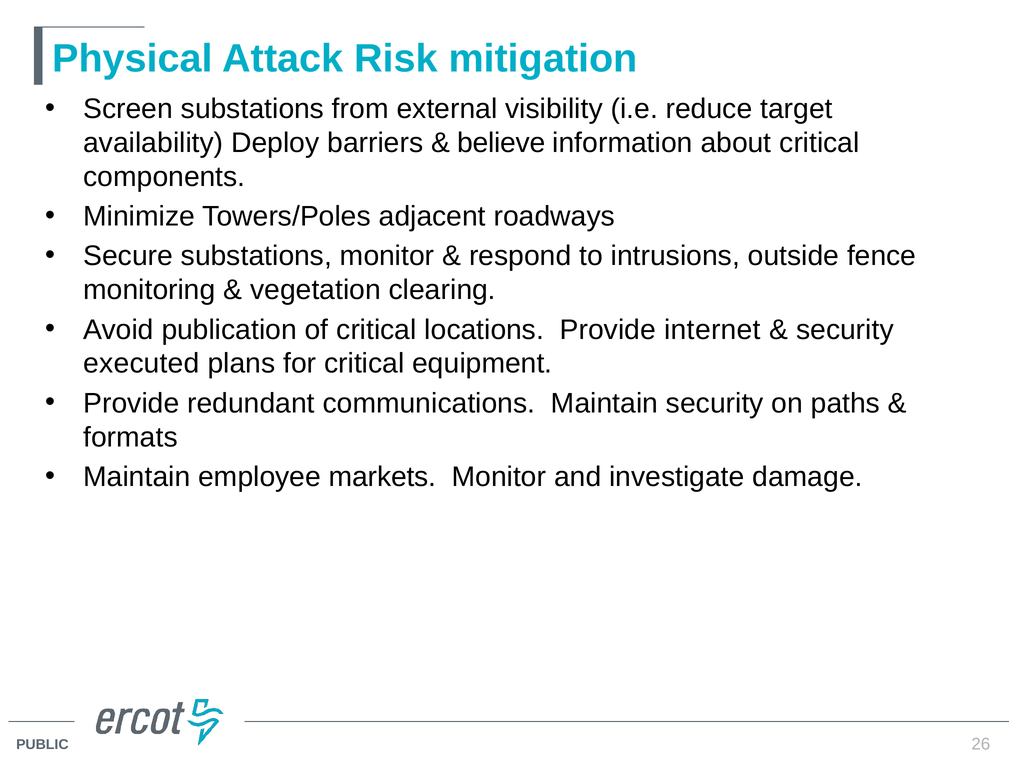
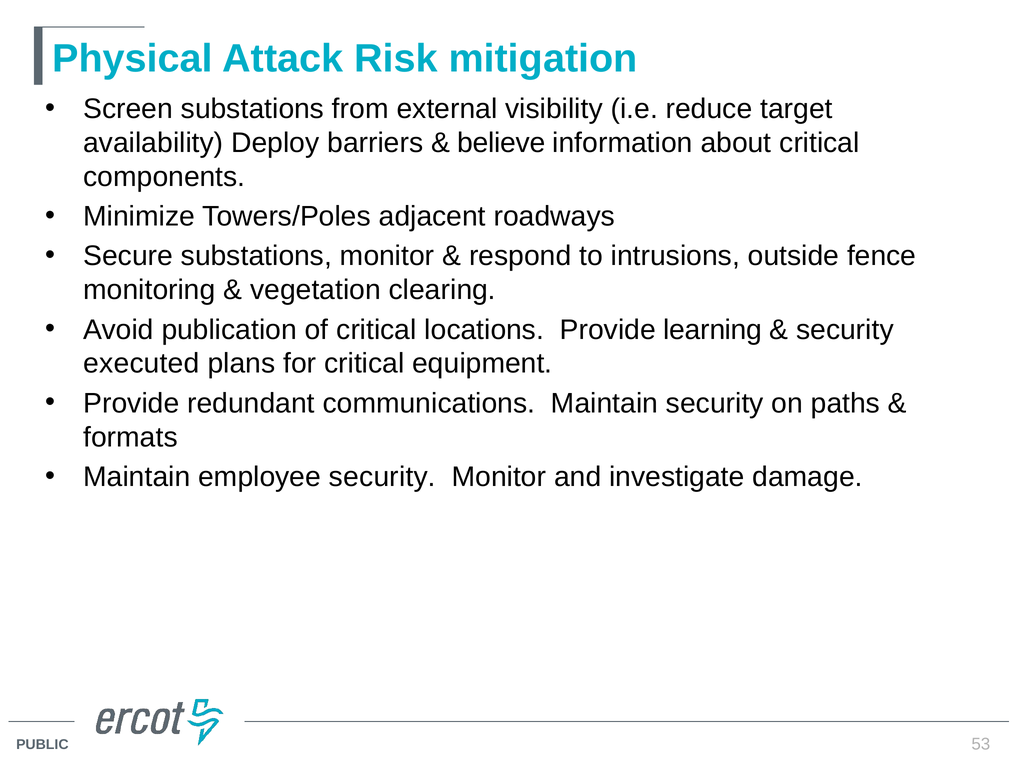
internet: internet -> learning (713, 330)
employee markets: markets -> security (382, 477)
26: 26 -> 53 (981, 745)
